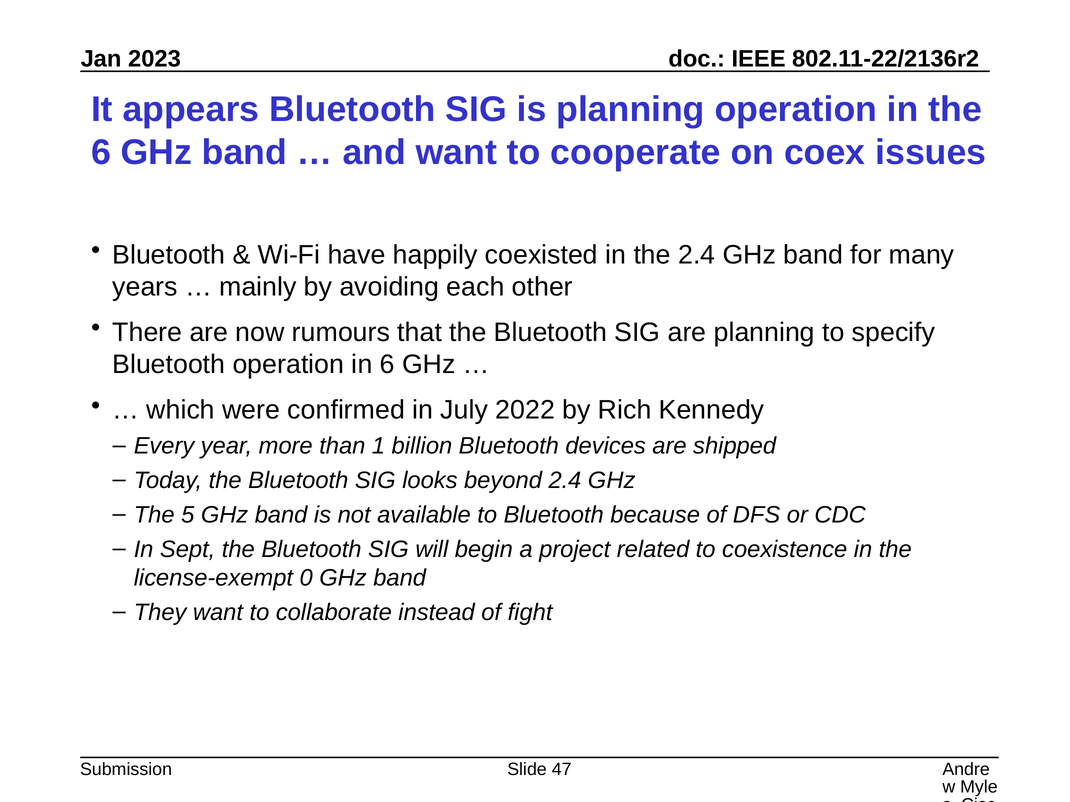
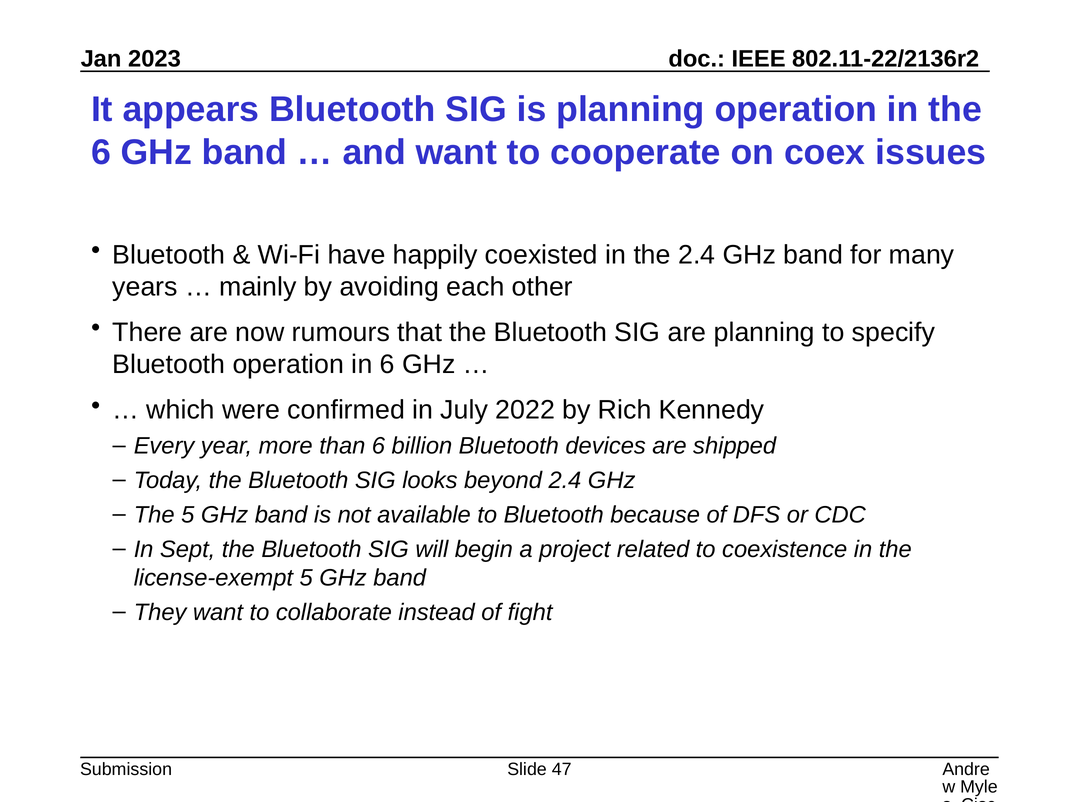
than 1: 1 -> 6 (378, 446)
license-exempt 0: 0 -> 5 (306, 578)
